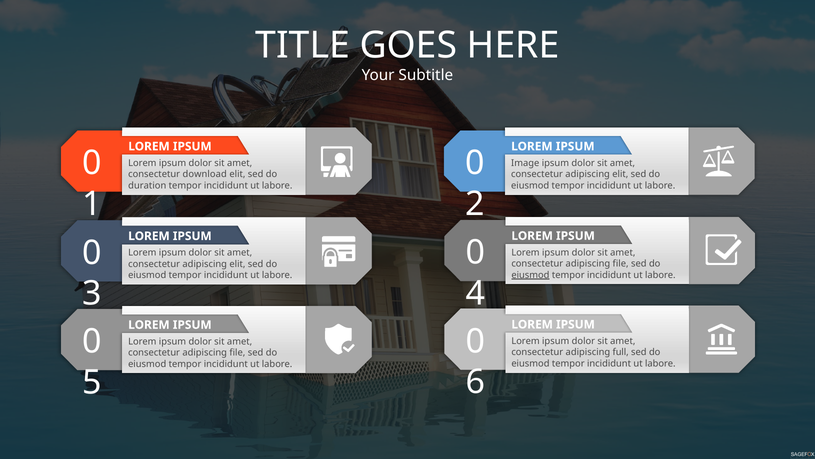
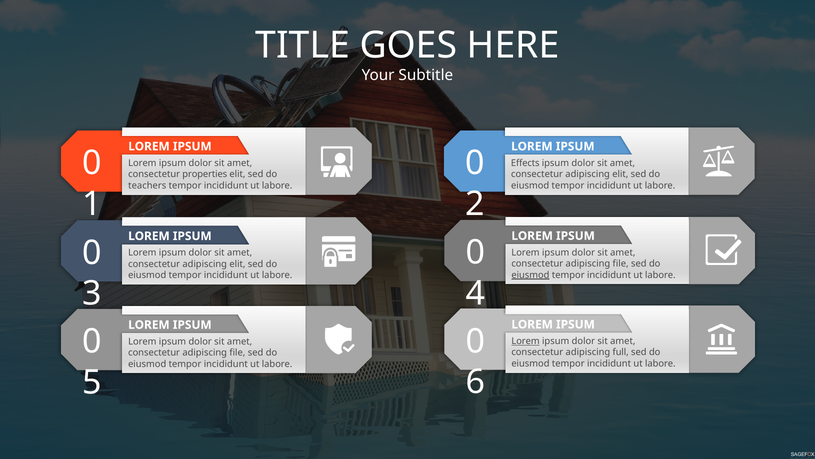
Image: Image -> Effects (525, 163)
download: download -> properties (205, 174)
duration: duration -> teachers (147, 185)
Lorem underline: none -> present (526, 341)
